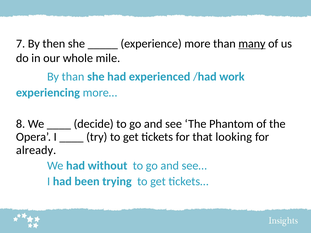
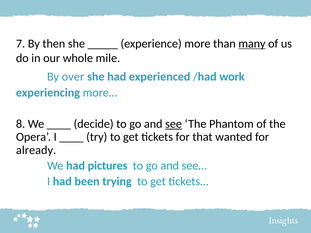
By than: than -> over (73, 77)
see underline: none -> present (174, 124)
looking: looking -> wanted (234, 137)
without: without -> pictures (108, 166)
